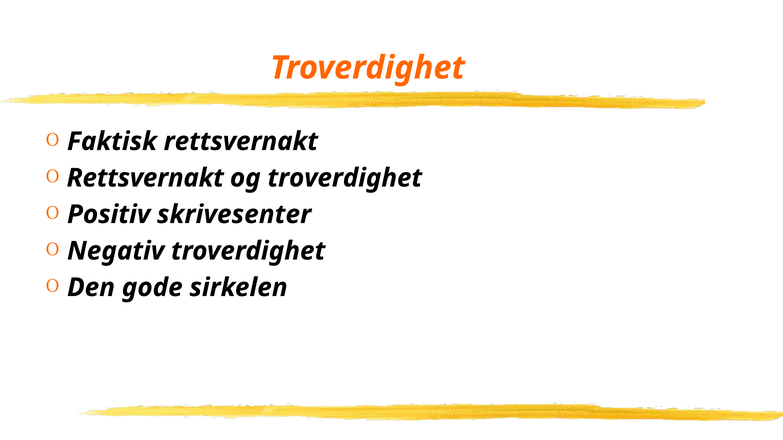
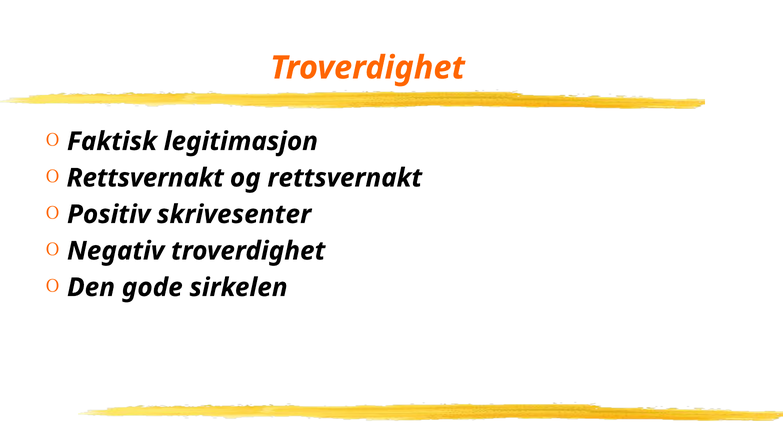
Faktisk rettsvernakt: rettsvernakt -> legitimasjon (241, 142)
og troverdighet: troverdighet -> rettsvernakt (345, 178)
